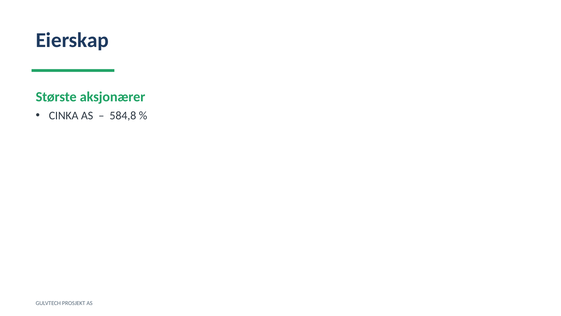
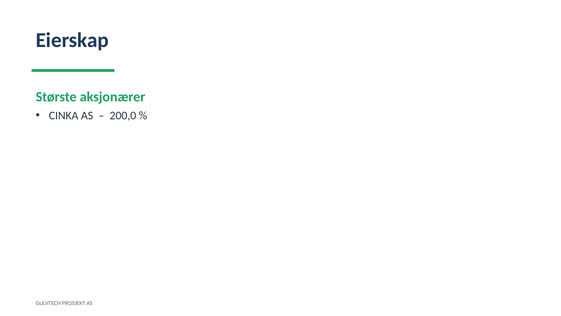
584,8: 584,8 -> 200,0 (123, 115)
